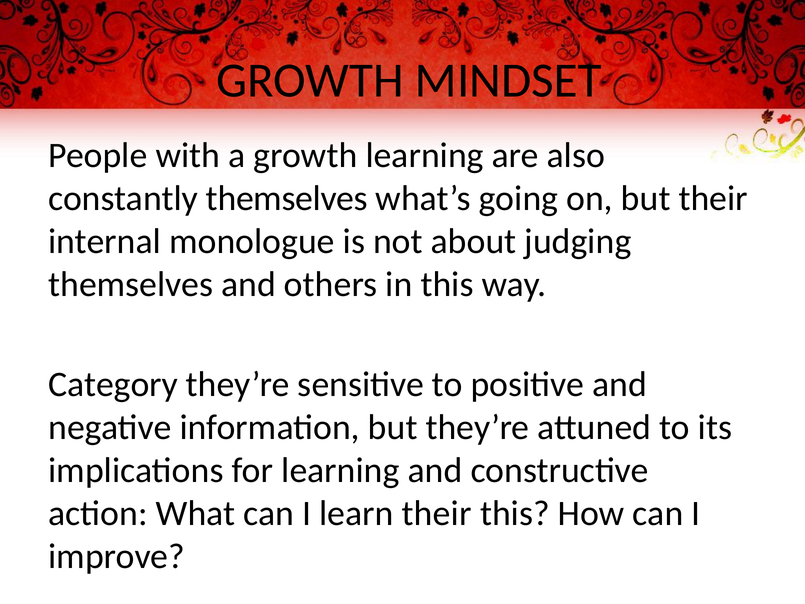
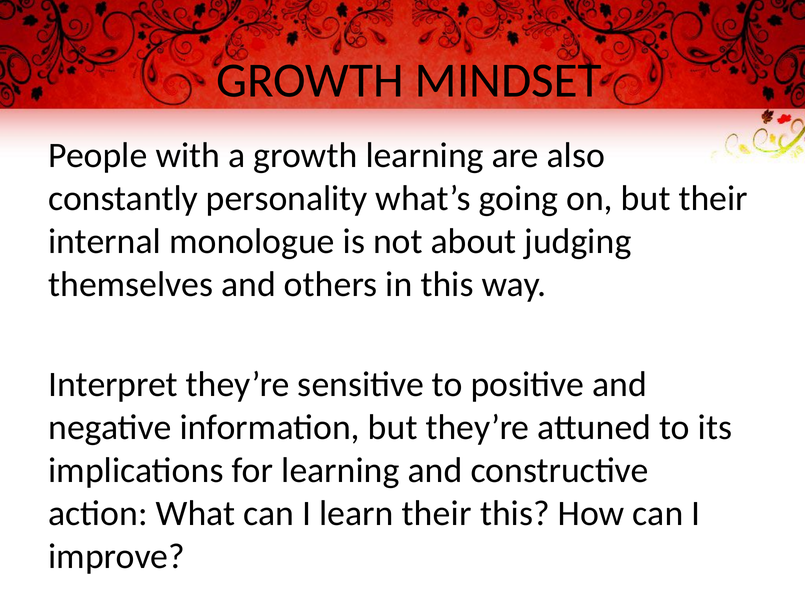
constantly themselves: themselves -> personality (287, 198)
Category: Category -> Interpret (113, 385)
